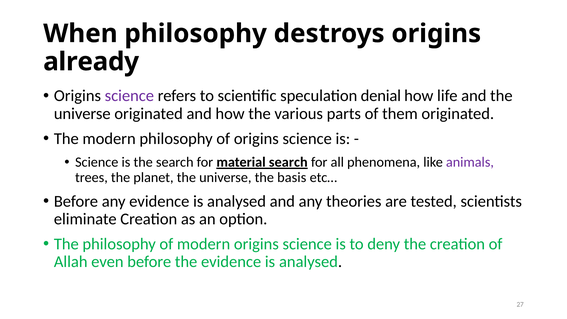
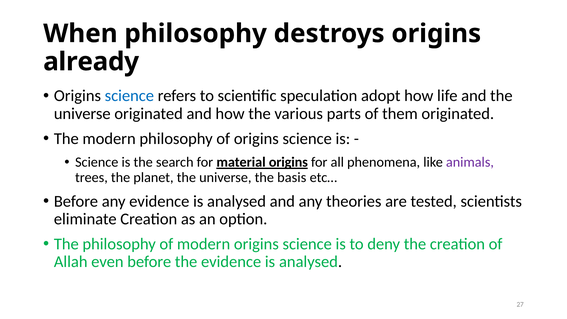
science colour: purple -> blue (129, 96)
denial: denial -> adopt (381, 96)
material search: search -> origins (288, 162)
